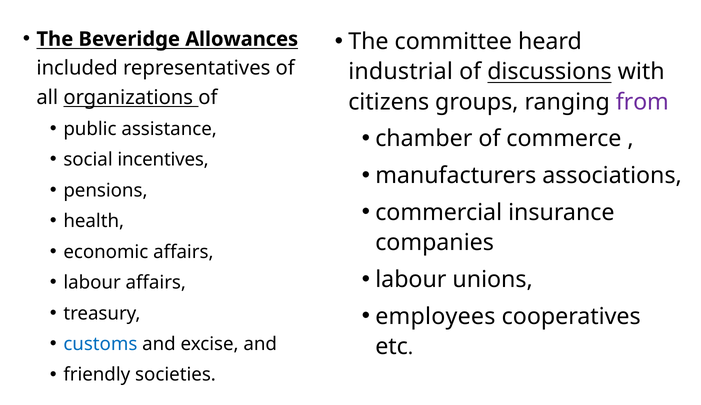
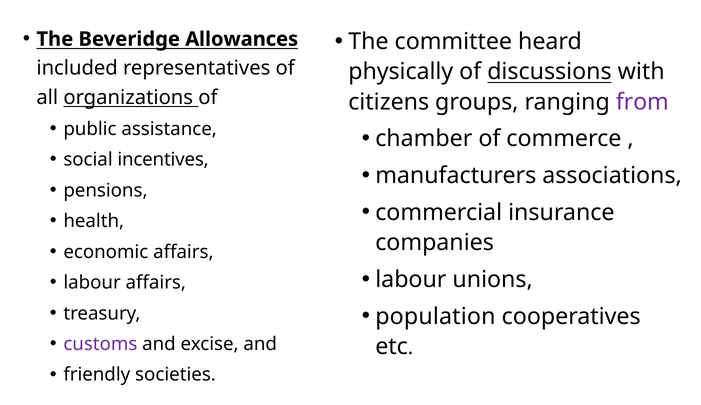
industrial: industrial -> physically (401, 72)
employees: employees -> population (435, 316)
customs colour: blue -> purple (100, 344)
